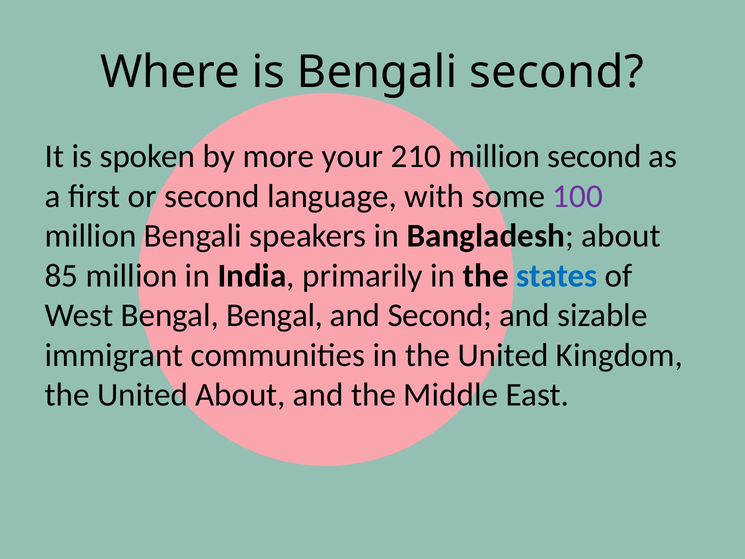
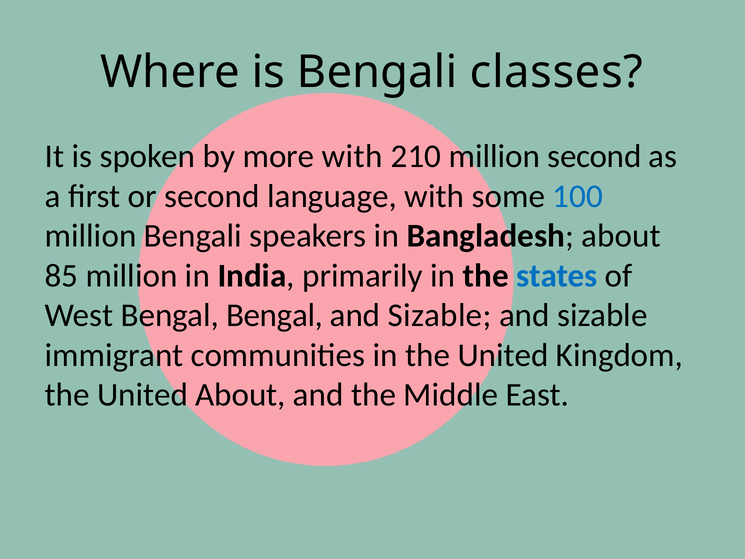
Bengali second: second -> classes (556, 72)
more your: your -> with (352, 156)
100 colour: purple -> blue (578, 196)
Second: Second -> Sizable (440, 315)
